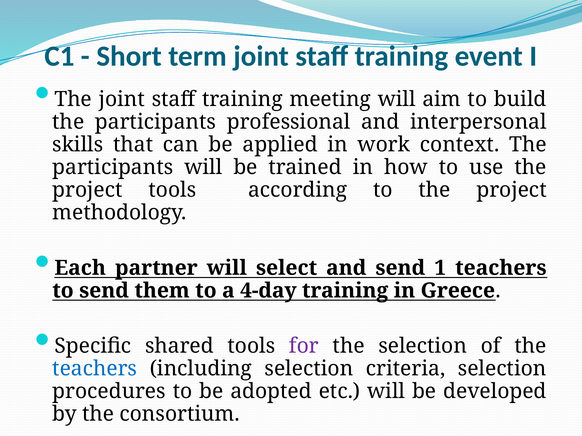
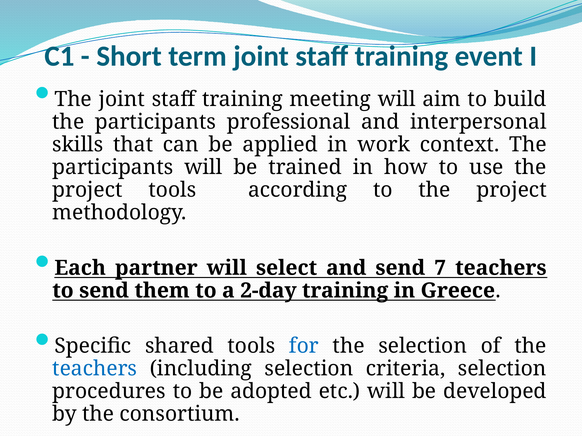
1: 1 -> 7 (440, 268)
4-day: 4-day -> 2-day (268, 291)
for colour: purple -> blue (304, 346)
